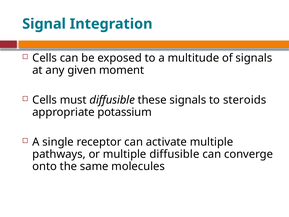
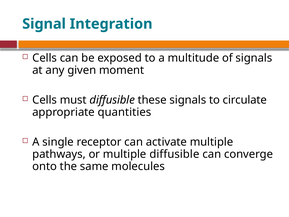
steroids: steroids -> circulate (245, 100)
potassium: potassium -> quantities (124, 112)
